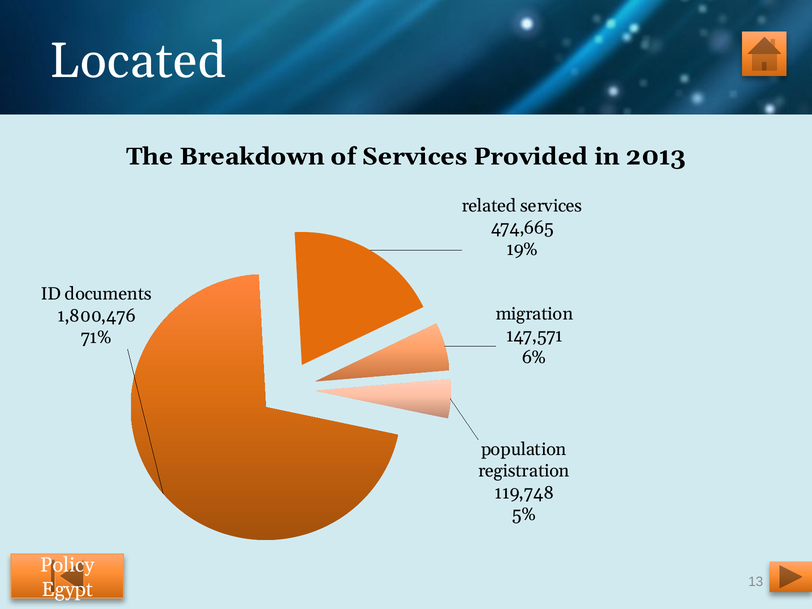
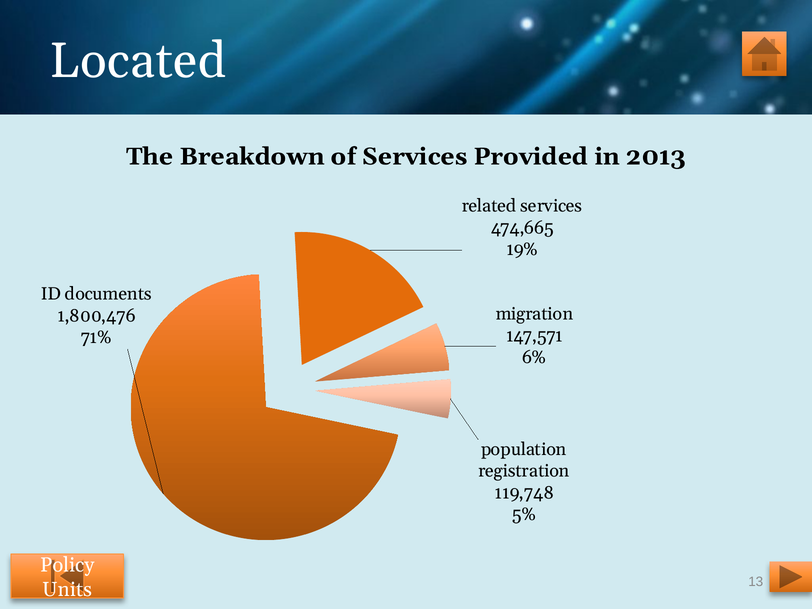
Egypt: Egypt -> Units (67, 590)
